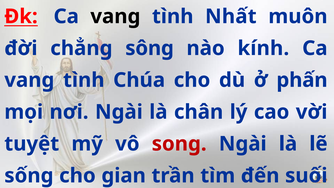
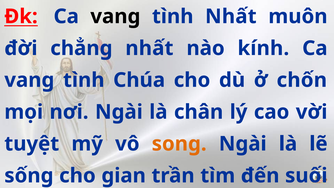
chẳng sông: sông -> nhất (149, 48)
phấn: phấn -> chốn (302, 80)
song colour: red -> orange (179, 144)
